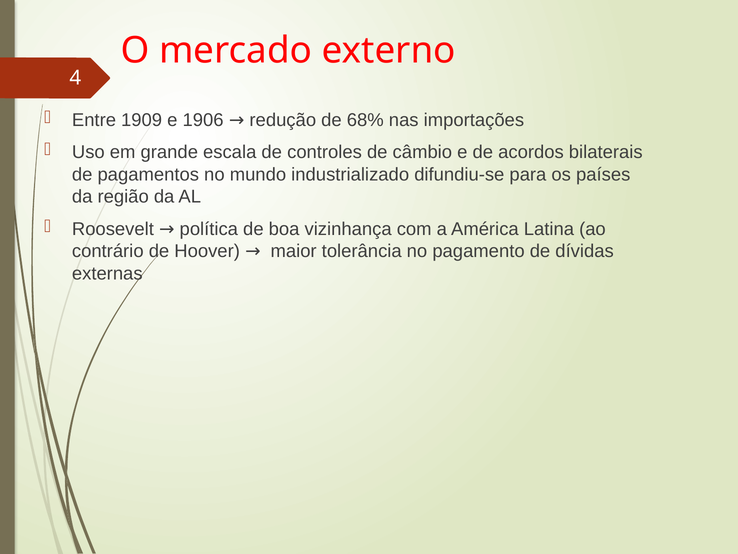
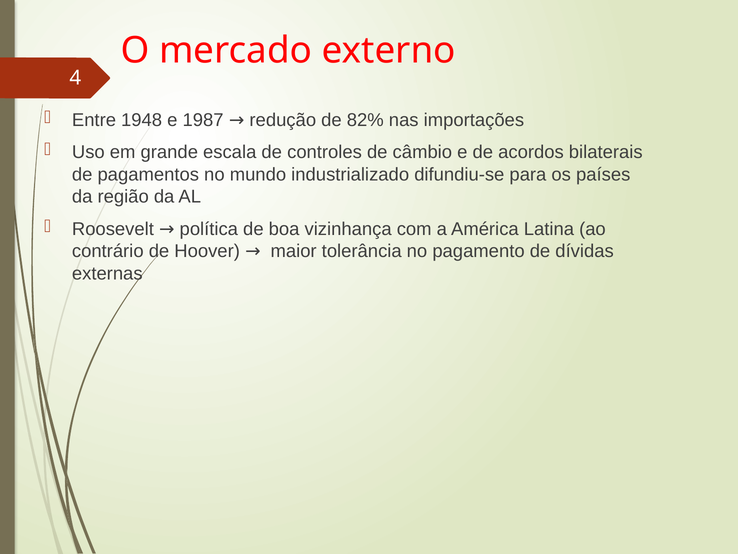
1909: 1909 -> 1948 (142, 120)
1906: 1906 -> 1987 (203, 120)
68%: 68% -> 82% (365, 120)
